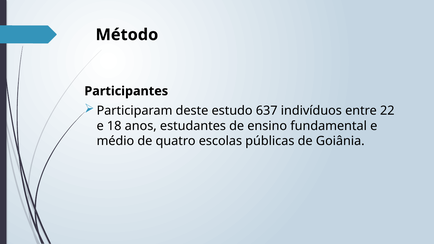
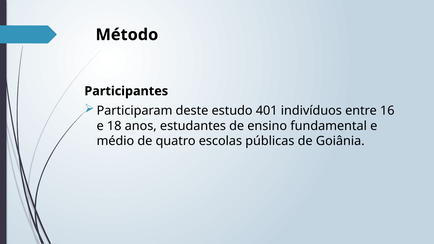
637: 637 -> 401 (267, 111)
22: 22 -> 16 (387, 111)
